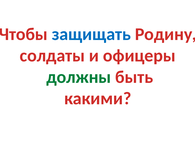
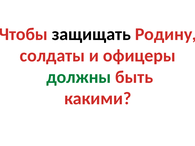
защищать colour: blue -> black (91, 34)
